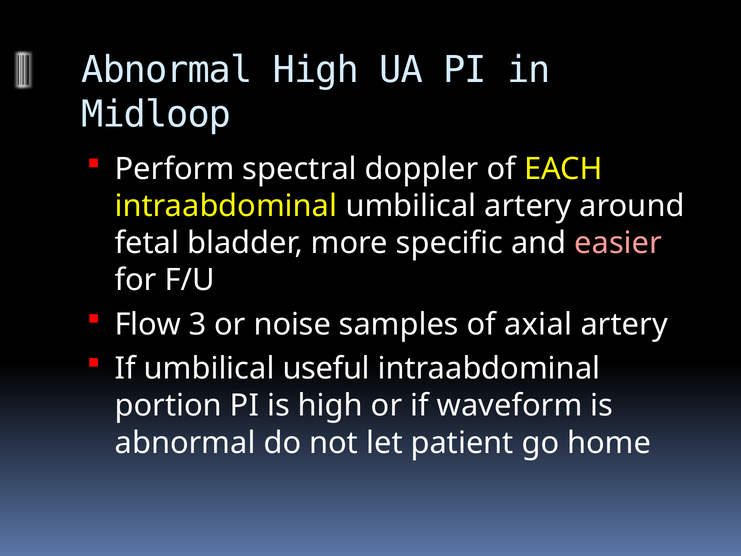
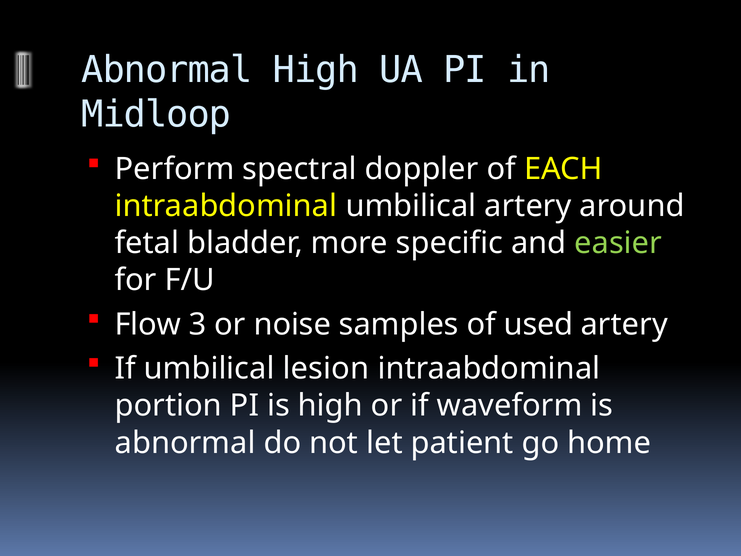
easier colour: pink -> light green (618, 243)
axial: axial -> used (538, 324)
useful: useful -> lesion (326, 369)
